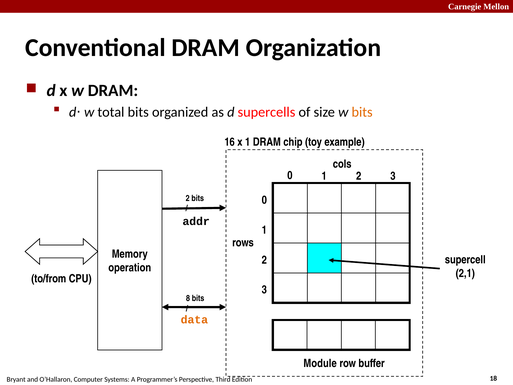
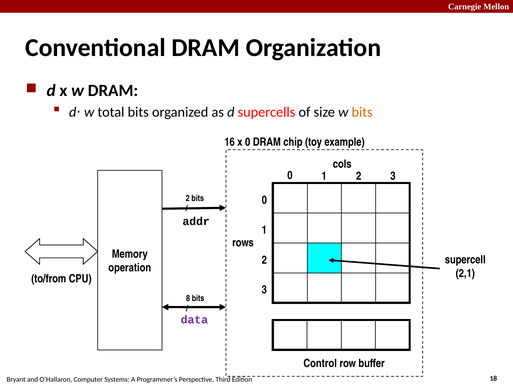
x 1: 1 -> 0 (248, 142)
data colour: orange -> purple (194, 320)
Module: Module -> Control (320, 363)
